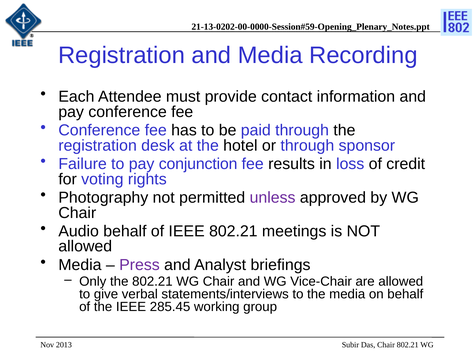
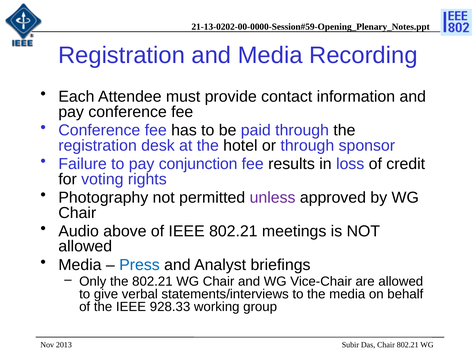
Audio behalf: behalf -> above (125, 231)
Press colour: purple -> blue (139, 265)
285.45: 285.45 -> 928.33 (170, 307)
